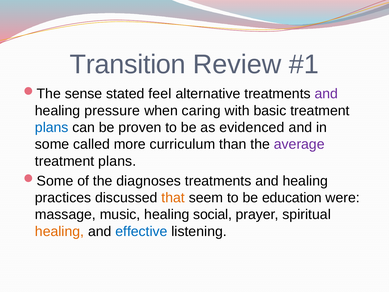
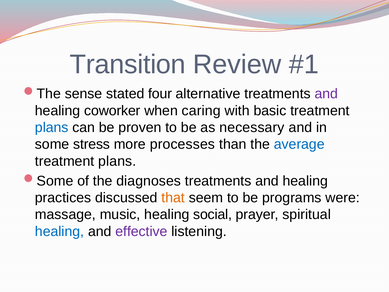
feel: feel -> four (160, 94)
pressure: pressure -> coworker (112, 111)
evidenced: evidenced -> necessary (252, 127)
called: called -> stress (92, 144)
curriculum: curriculum -> processes (182, 144)
average colour: purple -> blue (299, 144)
education: education -> programs (292, 198)
healing colour: orange -> blue (60, 231)
effective colour: blue -> purple (141, 231)
